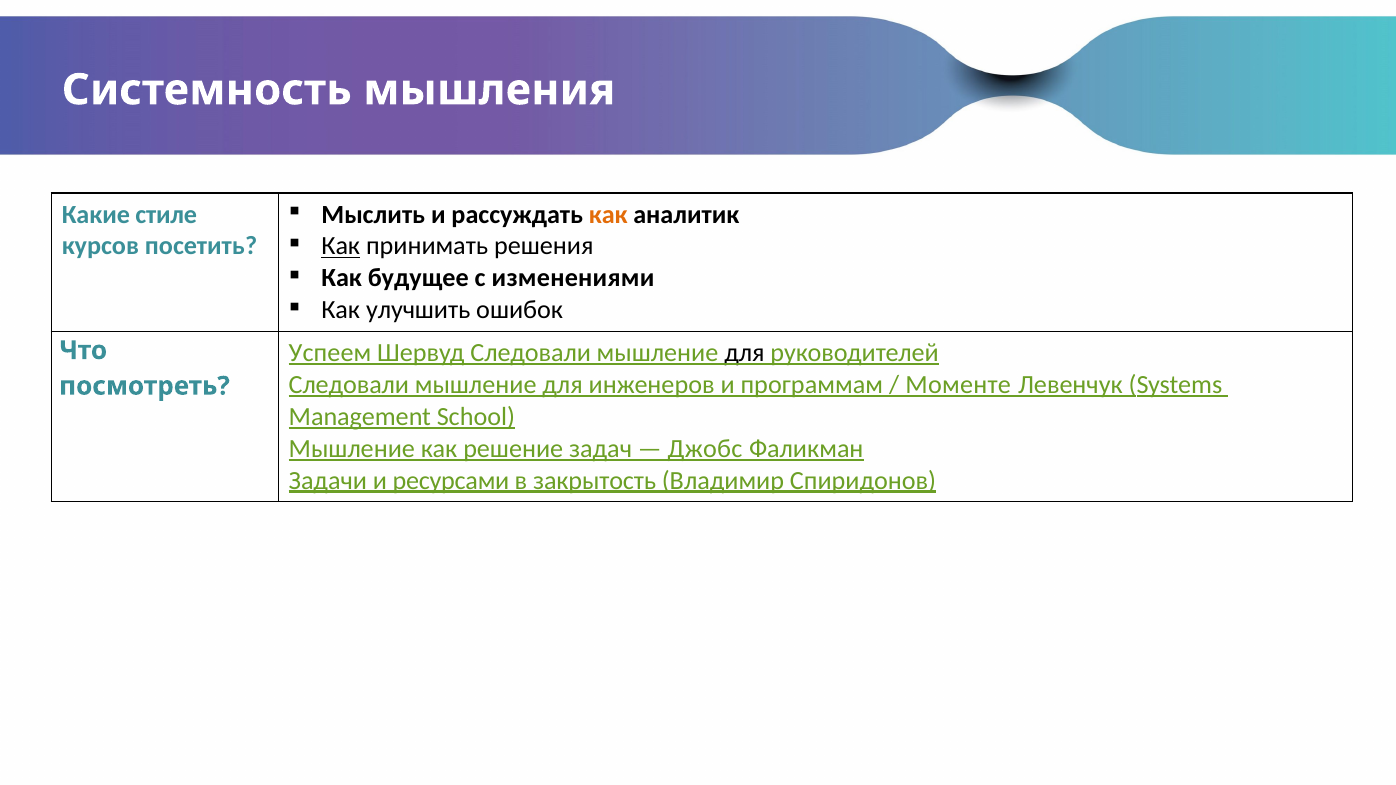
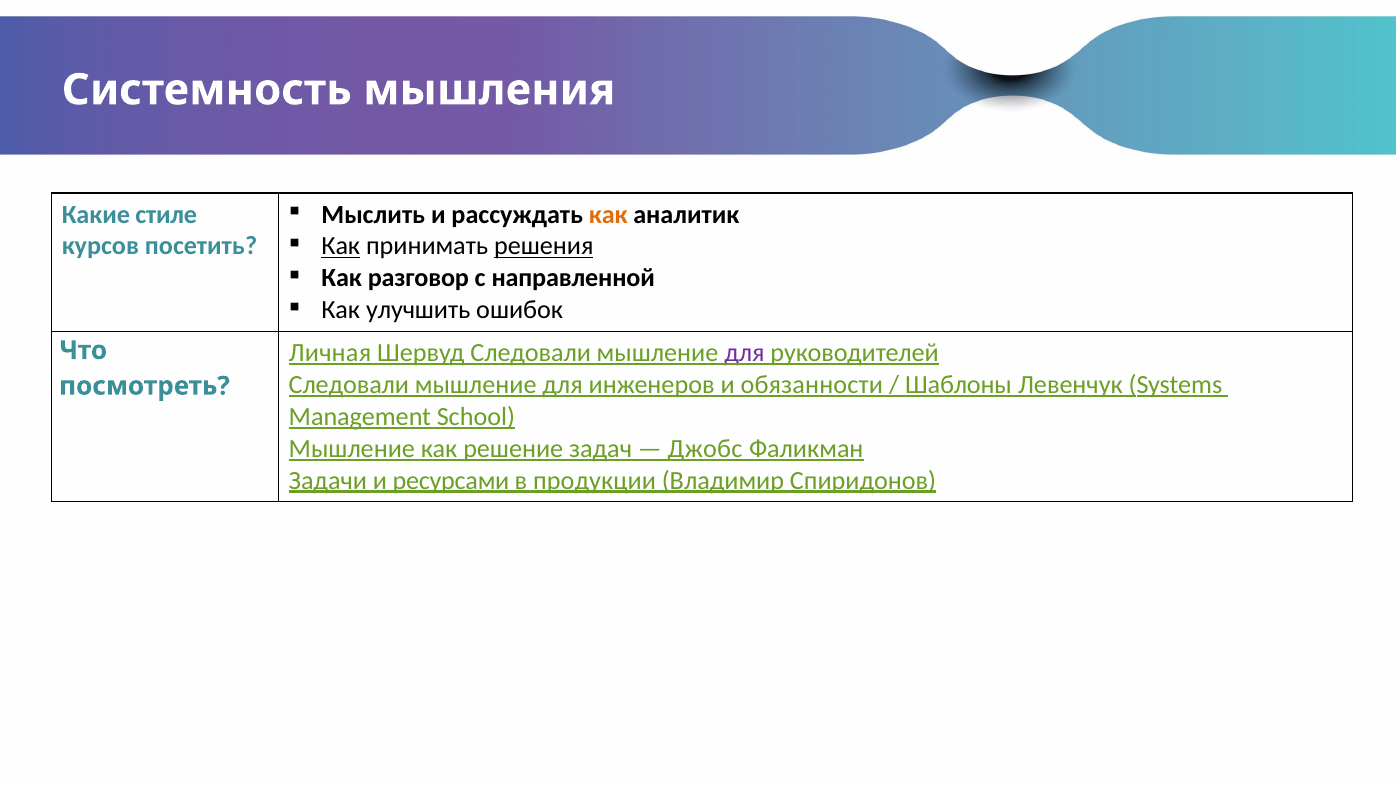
решения underline: none -> present (544, 246)
будущее: будущее -> разговор (418, 278)
изменениями: изменениями -> направленной (573, 278)
Успеем: Успеем -> Личная (330, 353)
для colour: black -> purple (744, 353)
программам: программам -> обязанности (812, 385)
Моменте: Моменте -> Шаблоны (958, 385)
закрытость: закрытость -> продукции (595, 481)
